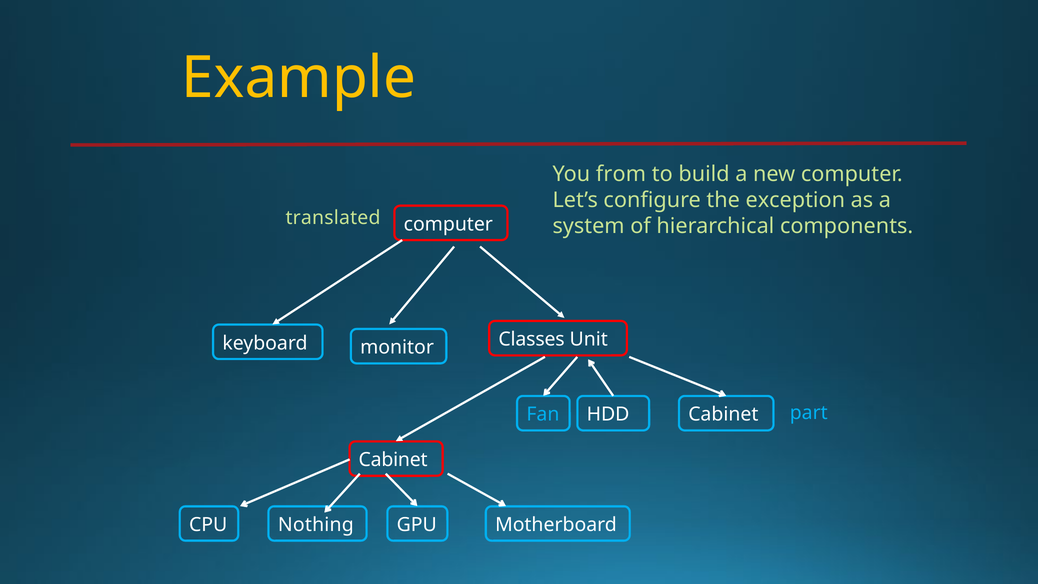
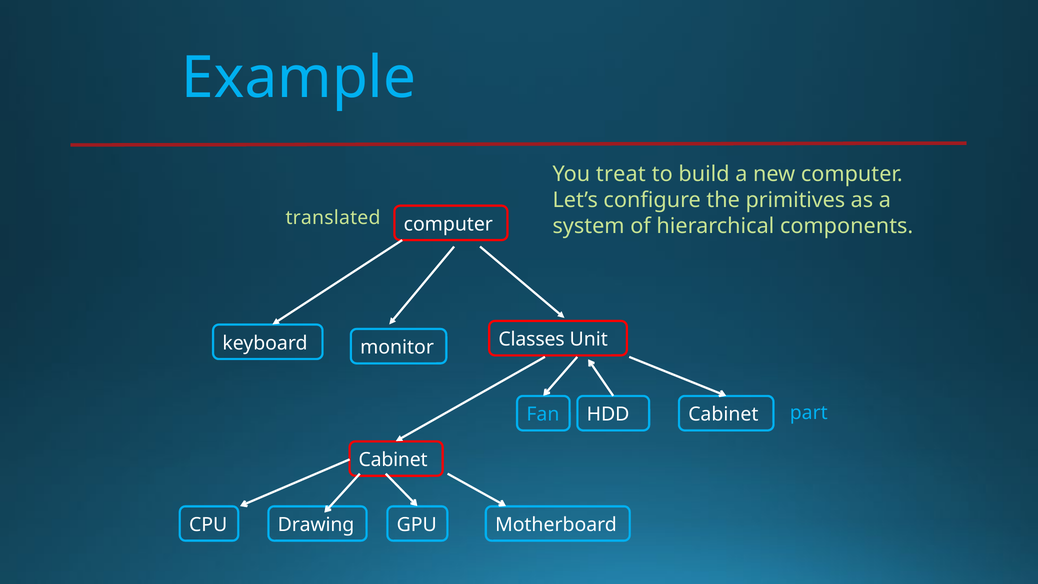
Example colour: yellow -> light blue (299, 78)
from: from -> treat (621, 174)
exception: exception -> primitives (795, 200)
Nothing: Nothing -> Drawing (316, 525)
